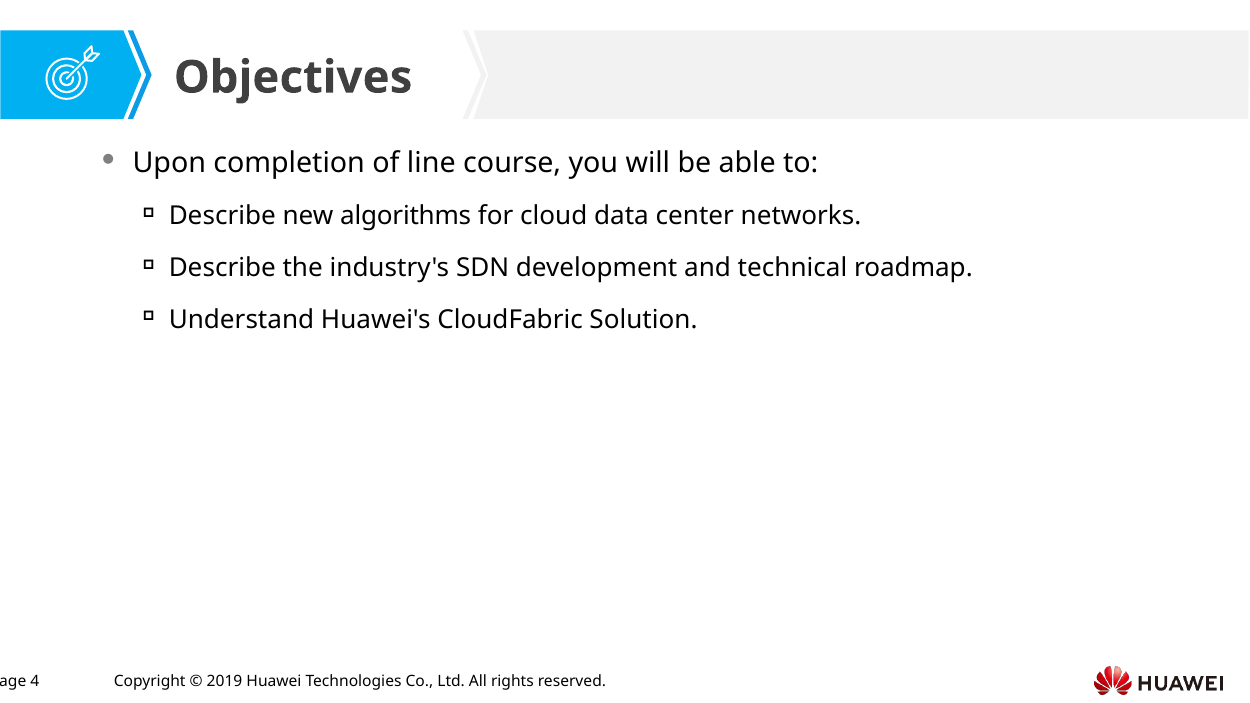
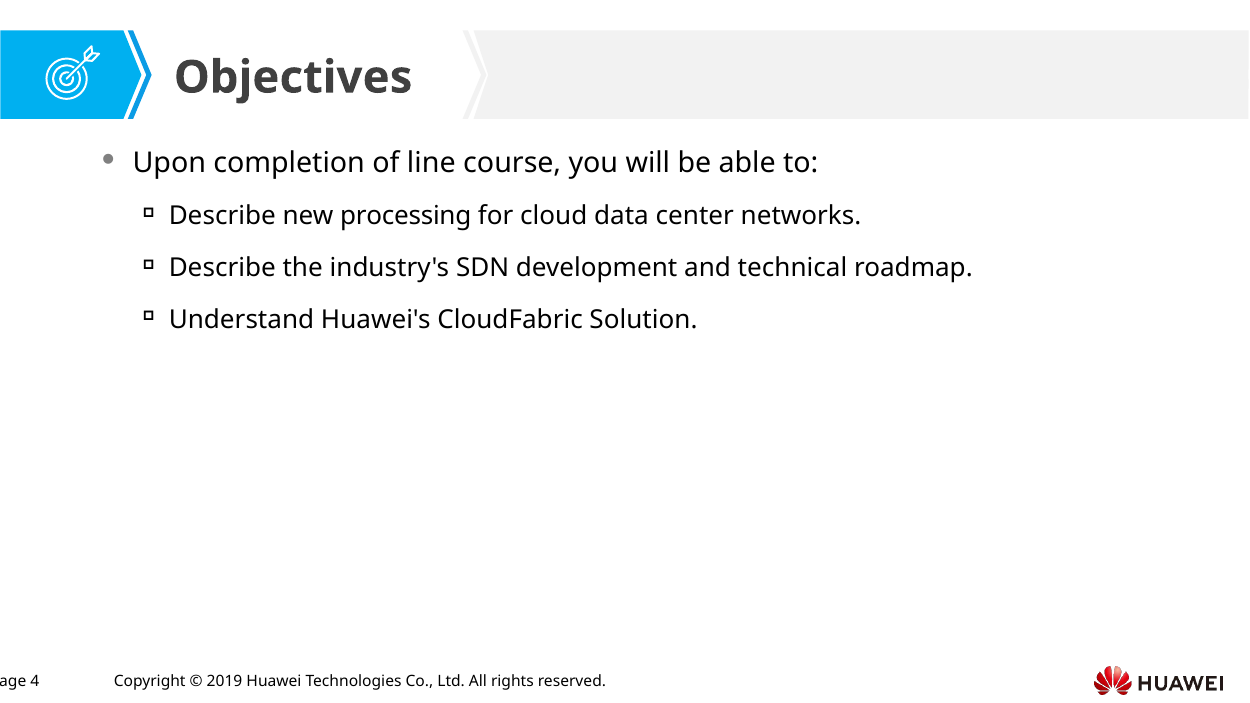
algorithms: algorithms -> processing (406, 216)
